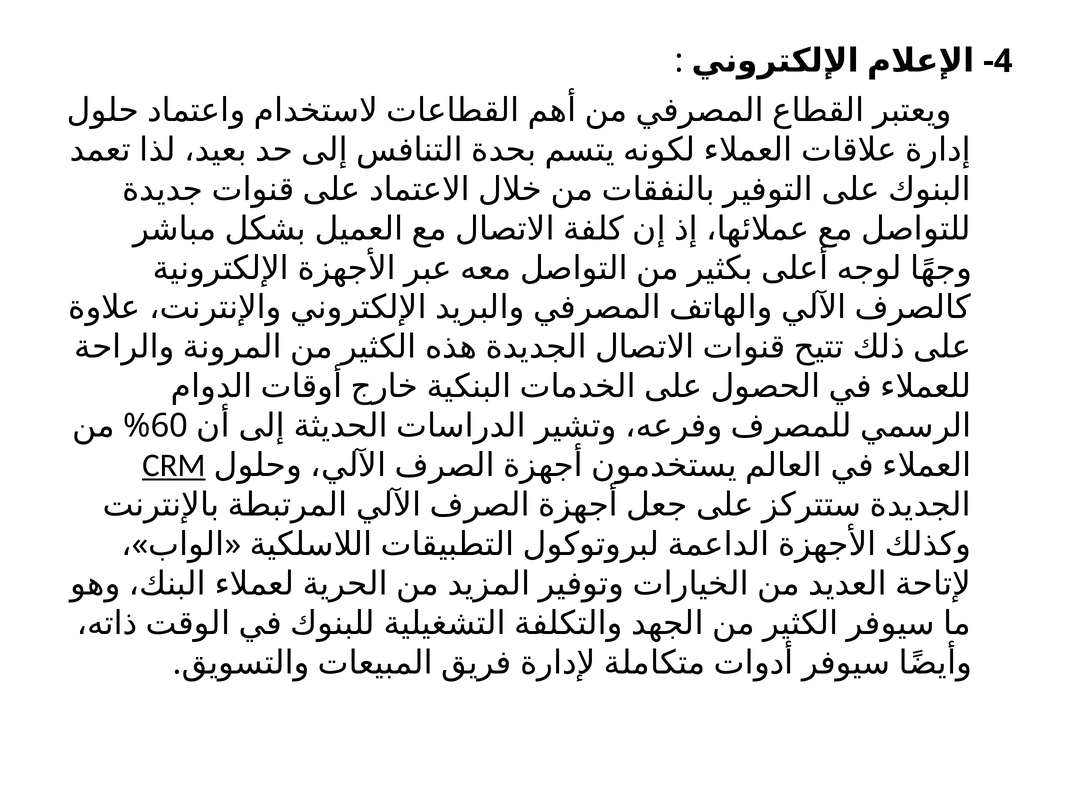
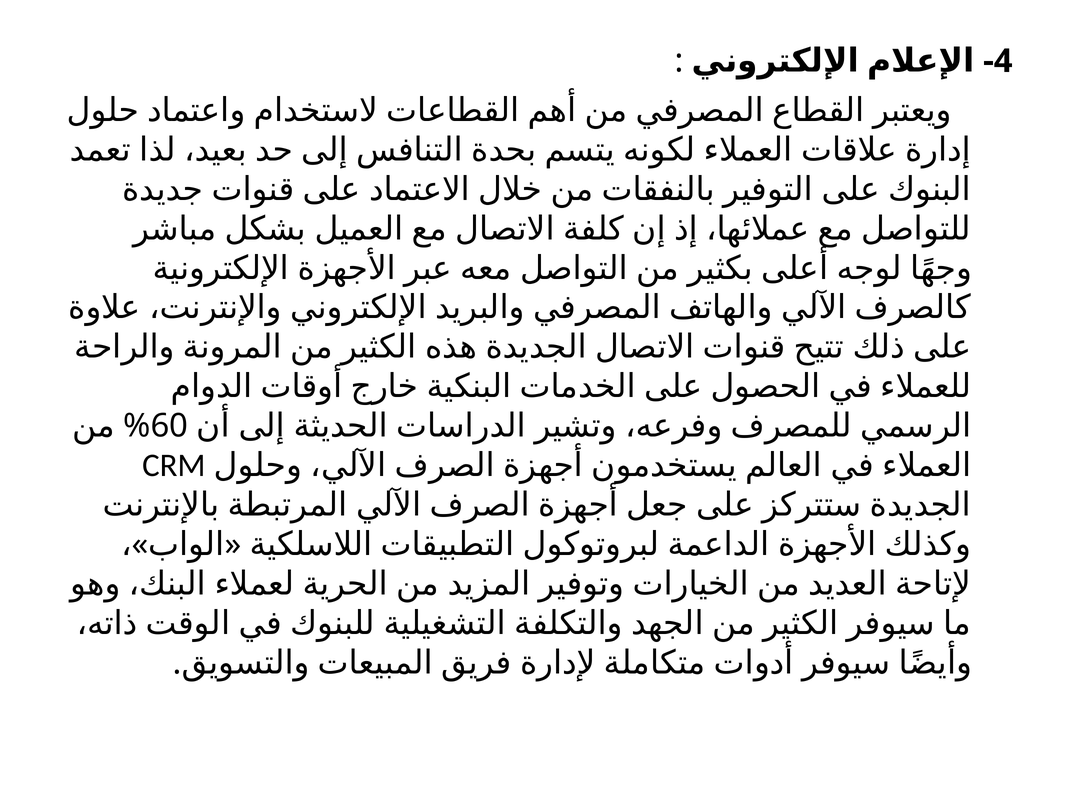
CRM underline: present -> none (174, 465)
